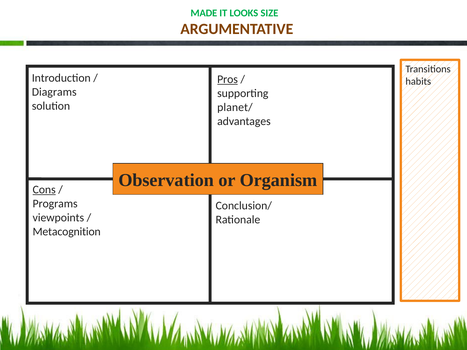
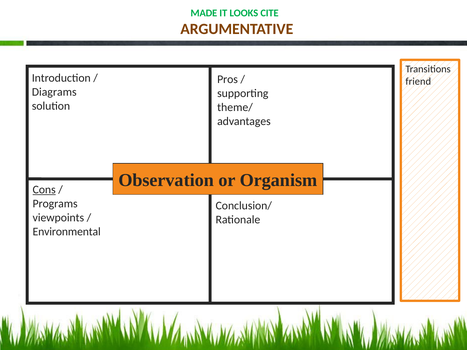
SIZE: SIZE -> CITE (269, 13)
Pros underline: present -> none (228, 79)
habits: habits -> friend (418, 82)
planet/: planet/ -> theme/ (235, 107)
Metacognition: Metacognition -> Environmental (67, 232)
